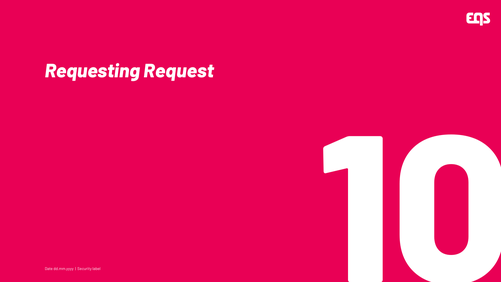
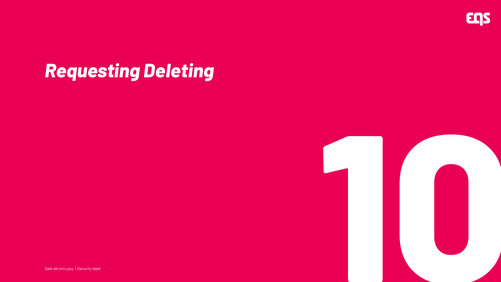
Request: Request -> Deleting (179, 71)
